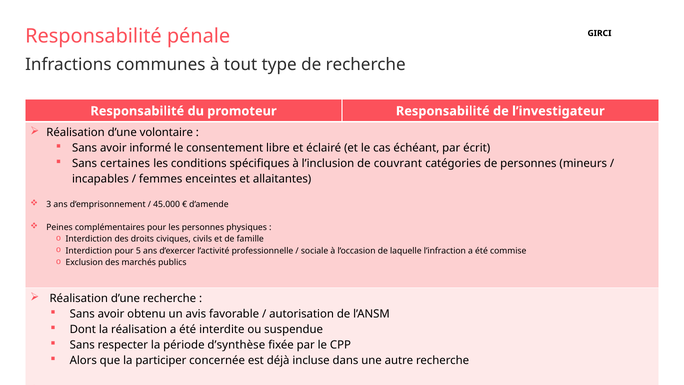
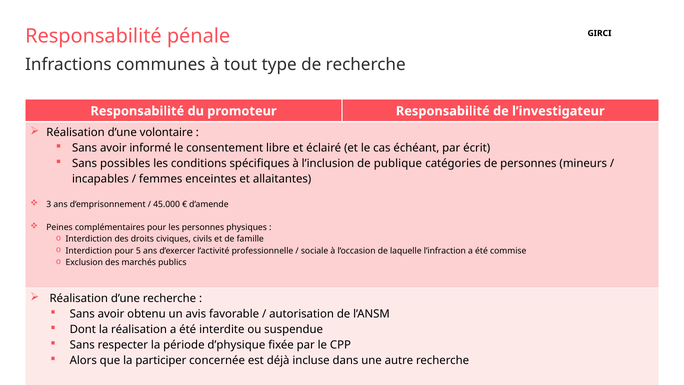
certaines: certaines -> possibles (125, 164)
couvrant: couvrant -> publique (398, 164)
d’synthèse: d’synthèse -> d’physique (236, 345)
